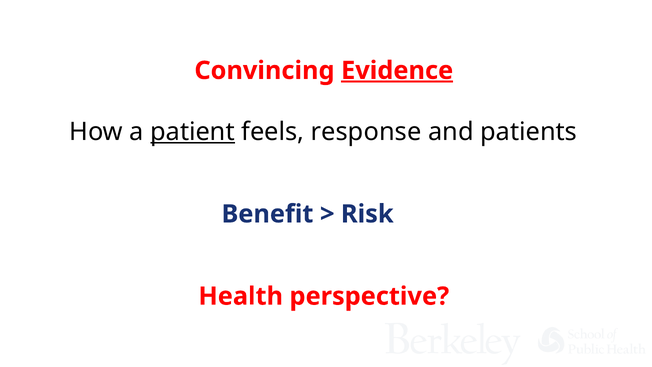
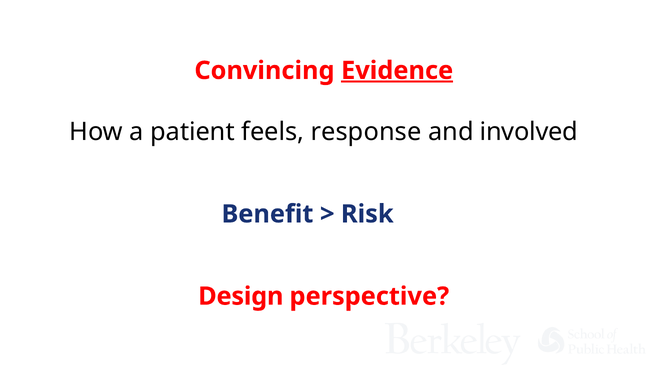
patient underline: present -> none (193, 132)
patients: patients -> involved (529, 132)
Health: Health -> Design (241, 296)
